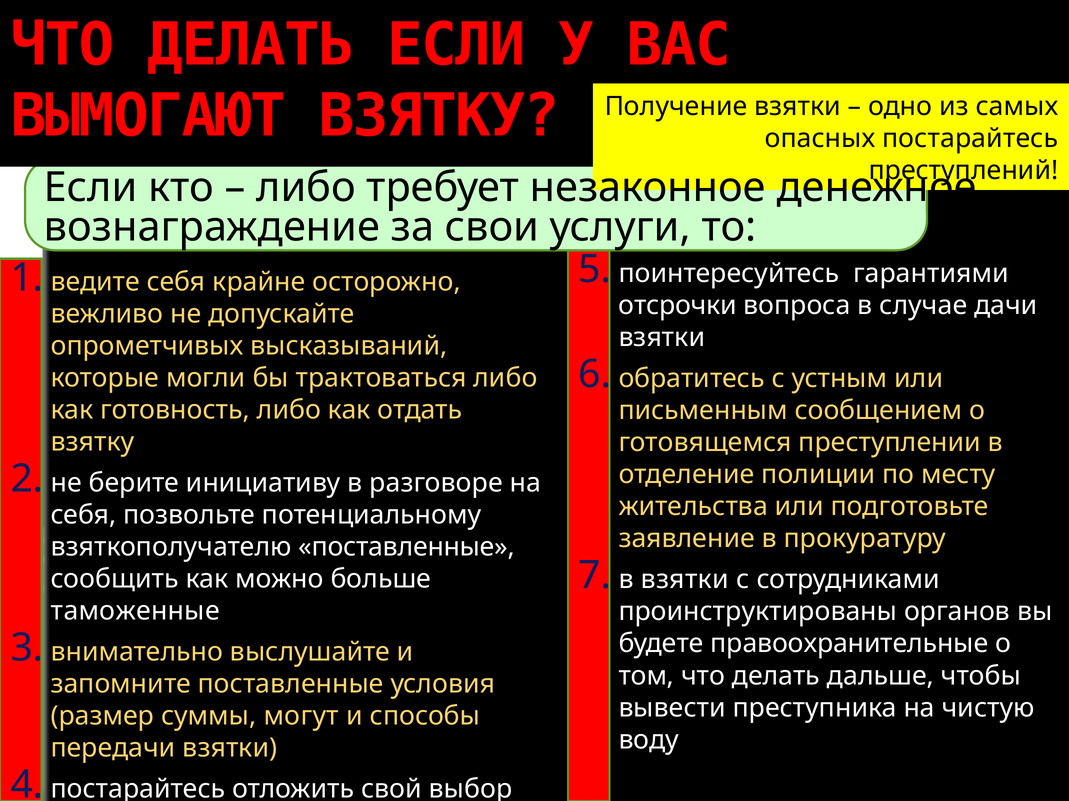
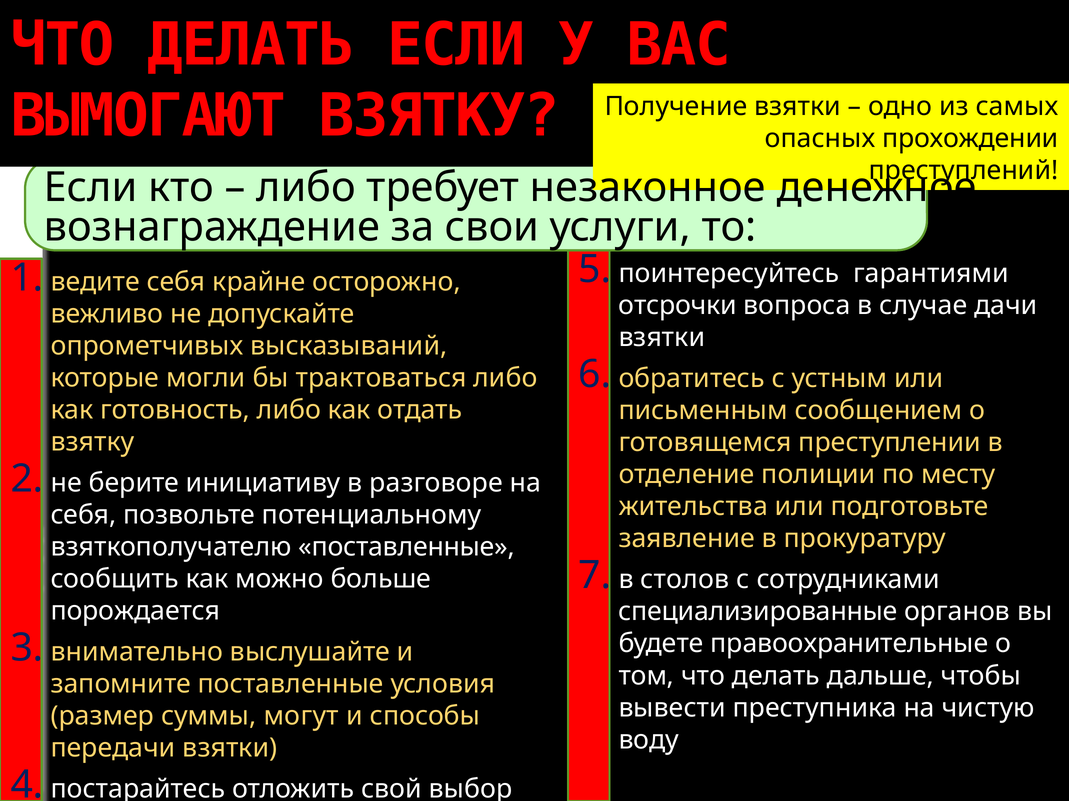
опасных постарайтесь: постарайтесь -> прохождении (970, 139)
в взятки: взятки -> столов (685, 580)
таможенные: таможенные -> порождается (136, 612)
проинструктированы: проинструктированы -> специализированные (758, 612)
